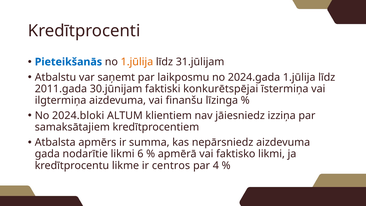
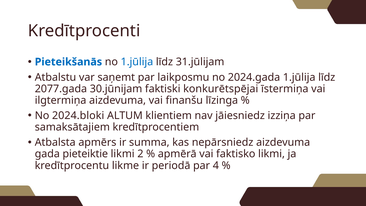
1.jūlija colour: orange -> blue (137, 62)
2011.gada: 2011.gada -> 2077.gada (61, 89)
nodarītie: nodarītie -> pieteiktie (85, 154)
6: 6 -> 2 (140, 154)
centros: centros -> periodā (171, 165)
